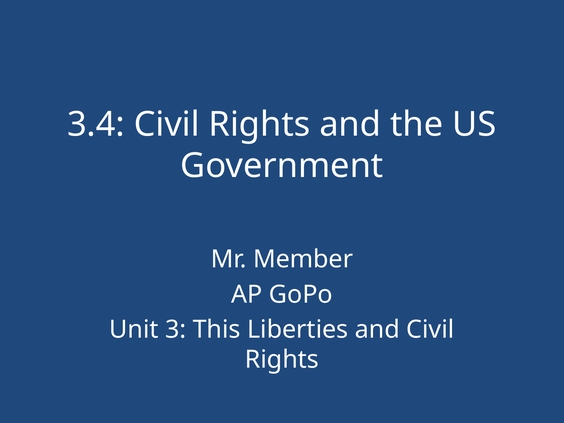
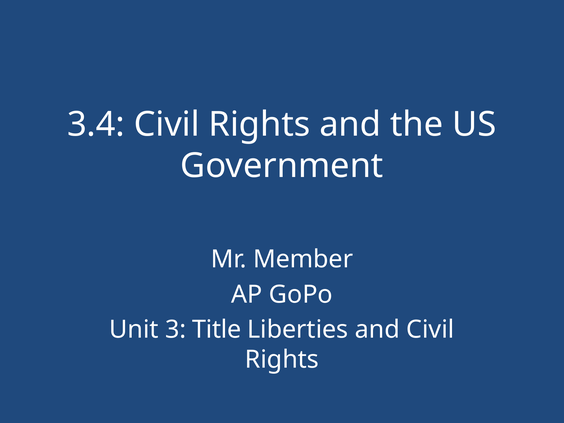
This: This -> Title (217, 330)
